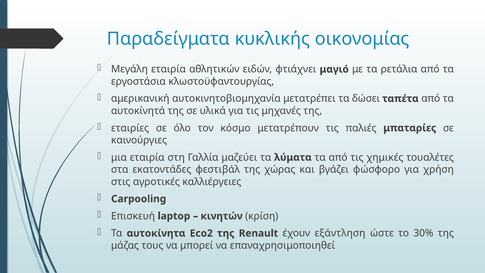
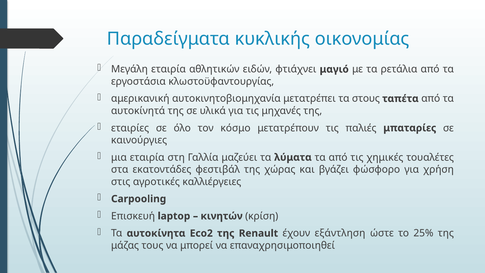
δώσει: δώσει -> στους (366, 99)
30%: 30% -> 25% (423, 233)
